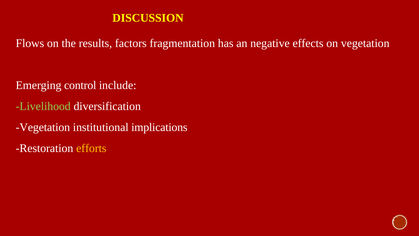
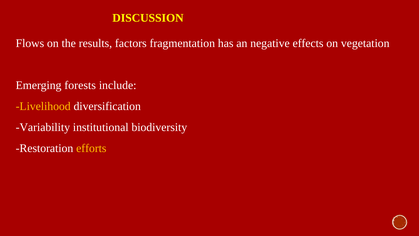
control: control -> forests (80, 85)
Livelihood colour: light green -> yellow (43, 106)
Vegetation: Vegetation -> Variability (43, 127)
implications: implications -> biodiversity (159, 127)
